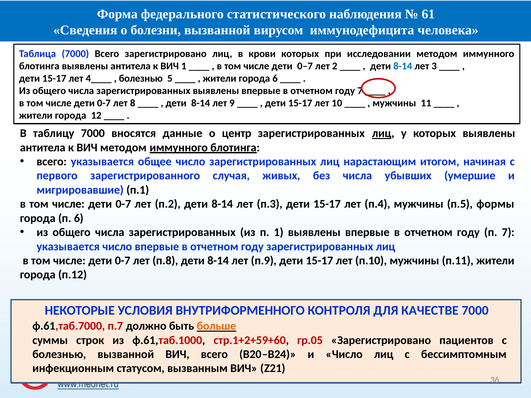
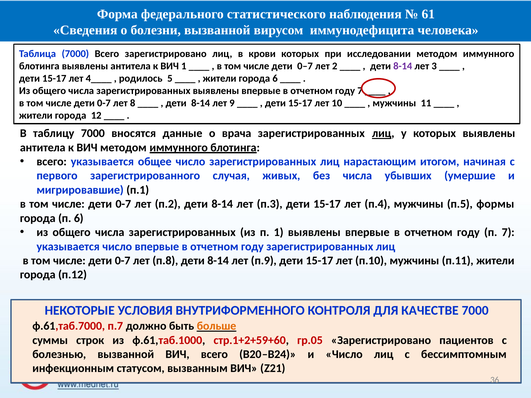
8-14 colour: blue -> purple (403, 66)
болезнью: болезнью -> родилось (141, 78)
центр: центр -> врача (237, 133)
